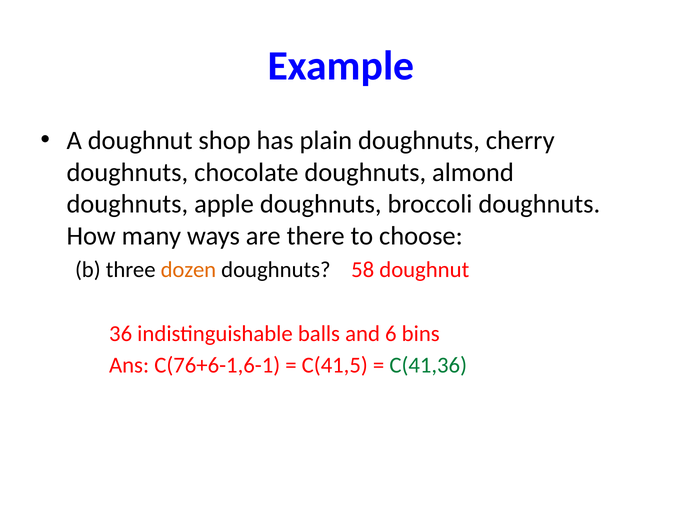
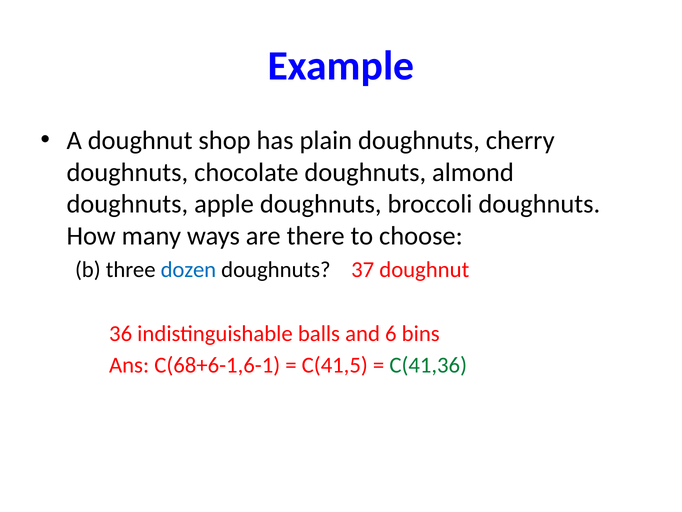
dozen colour: orange -> blue (188, 270)
58: 58 -> 37 (363, 270)
C(76+6-1,6-1: C(76+6-1,6-1 -> C(68+6-1,6-1 (217, 365)
